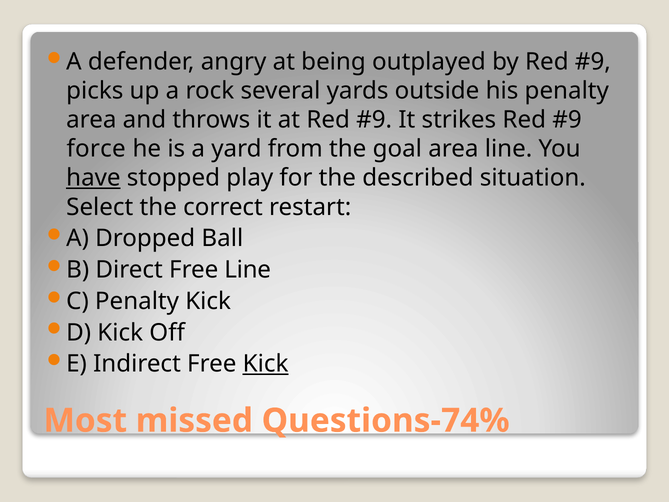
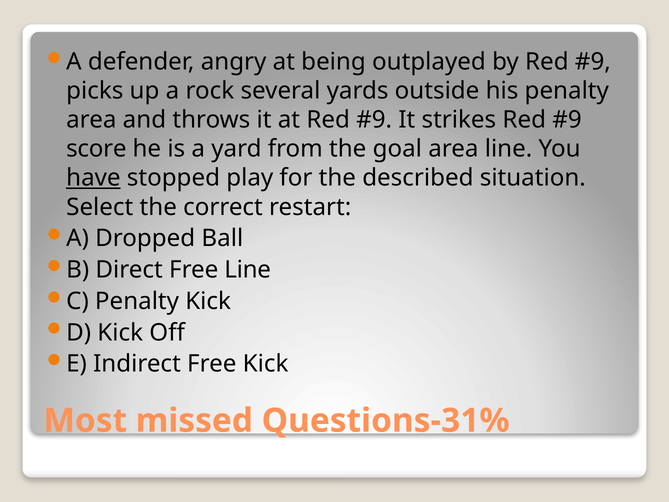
force: force -> score (96, 149)
Kick underline: present -> none (266, 364)
Questions-74%: Questions-74% -> Questions-31% (386, 420)
